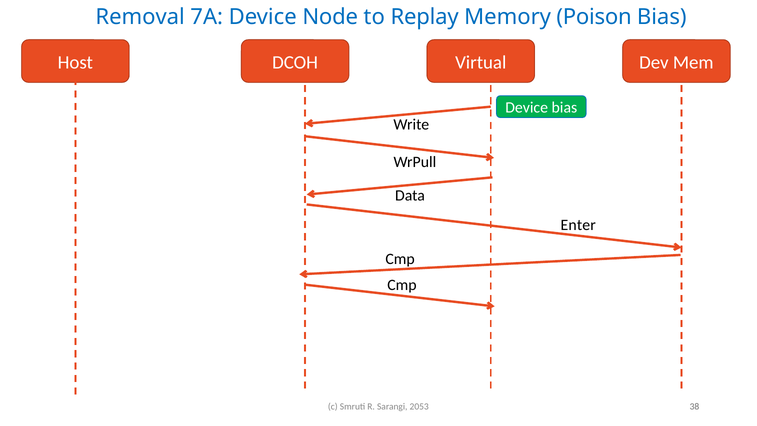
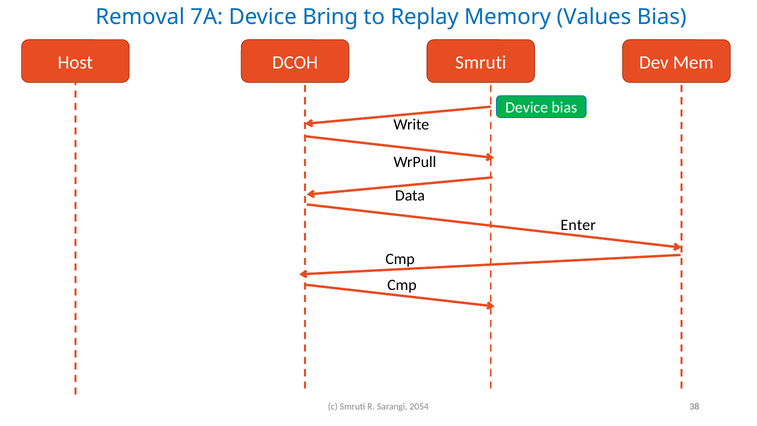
Node: Node -> Bring (330, 17)
Poison: Poison -> Values (594, 17)
DCOH Virtual: Virtual -> Smruti (481, 62)
2053: 2053 -> 2054 (419, 407)
